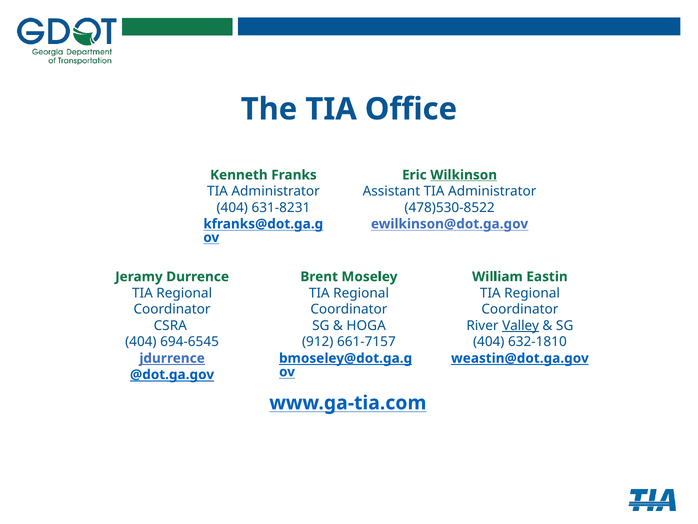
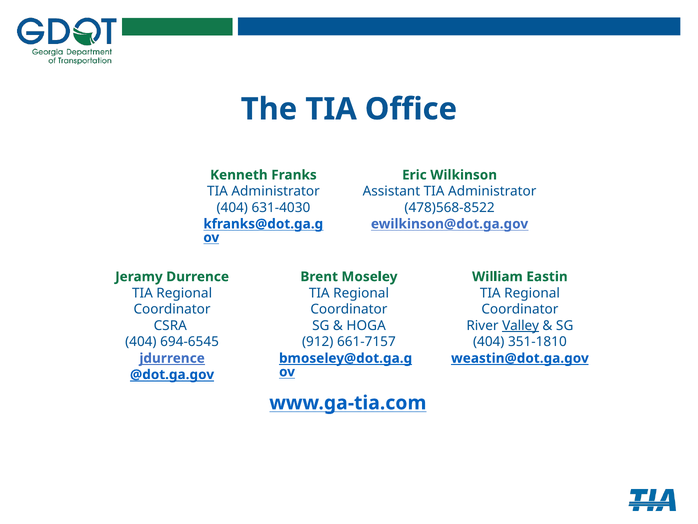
Wilkinson underline: present -> none (464, 175)
631-8231: 631-8231 -> 631-4030 (281, 207)
478)530-8522: 478)530-8522 -> 478)568-8522 (450, 207)
632-1810: 632-1810 -> 351-1810 (537, 342)
